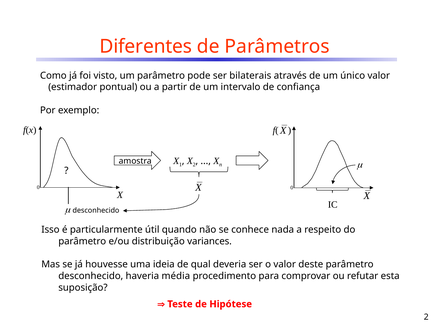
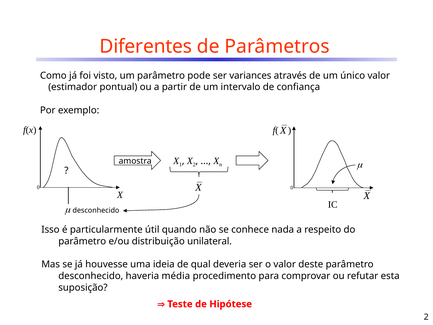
bilaterais: bilaterais -> variances (250, 75)
variances: variances -> unilateral (210, 241)
